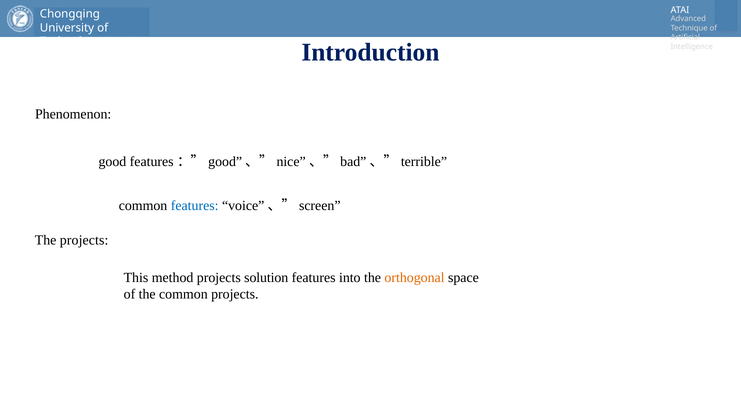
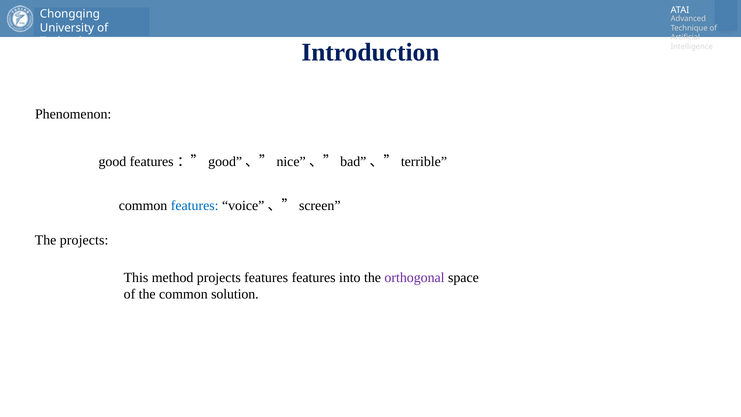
projects solution: solution -> features (266, 277)
orthogonal colour: orange -> purple (415, 277)
common projects: projects -> solution (235, 294)
